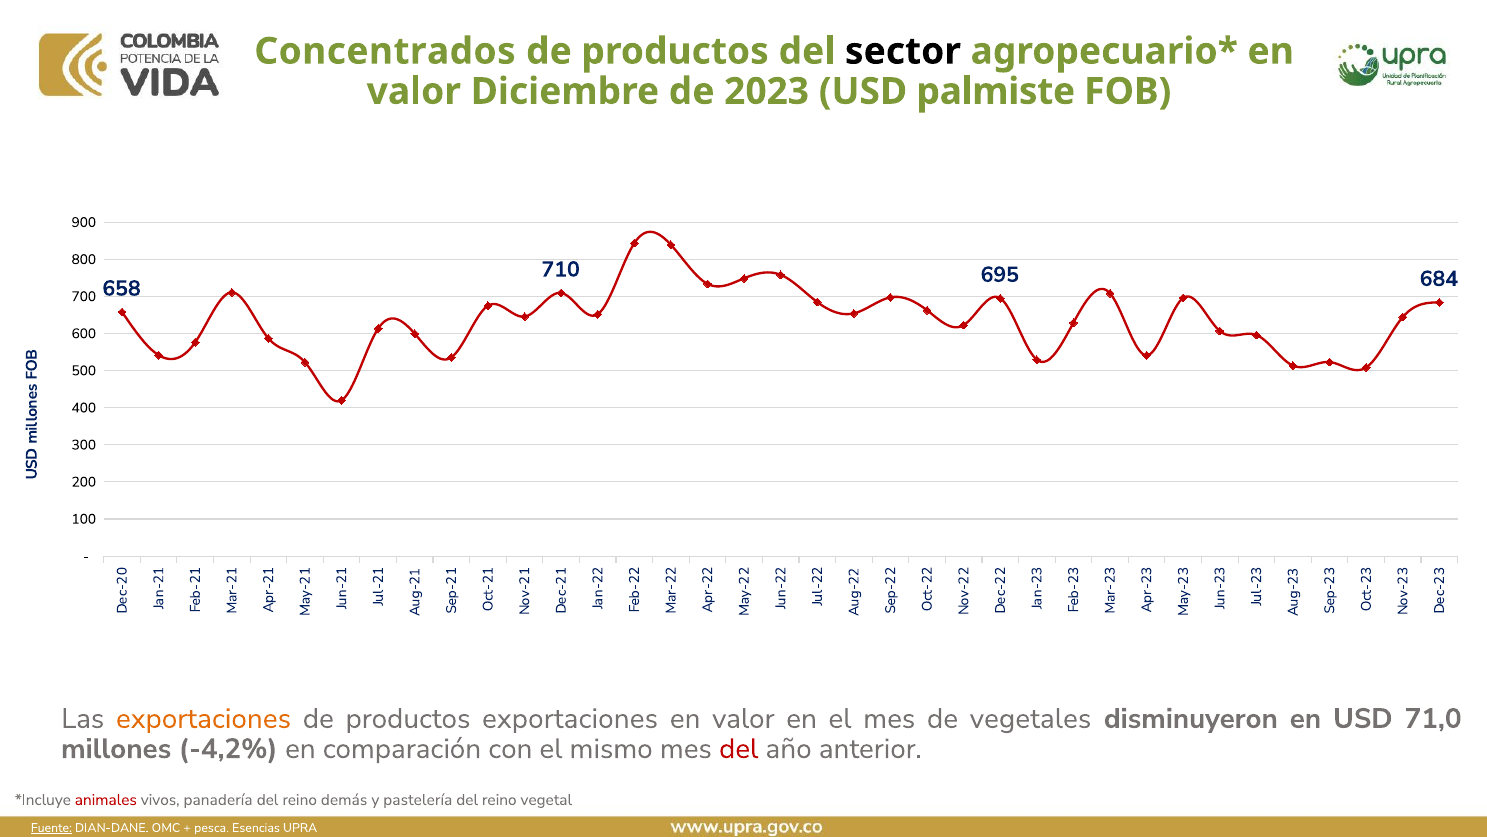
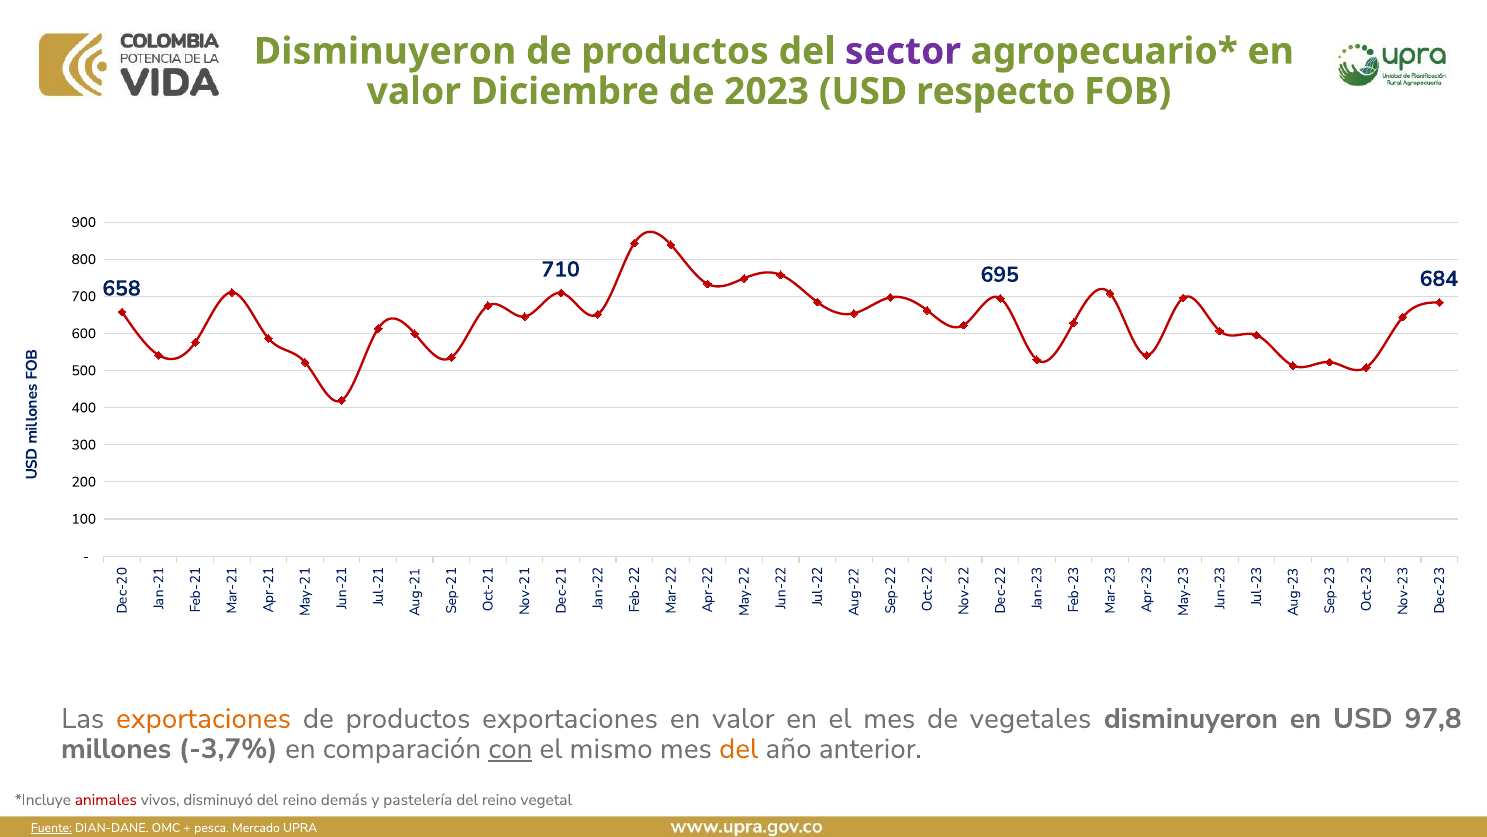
Concentrados: Concentrados -> Disminuyeron (385, 51)
sector colour: black -> purple (903, 51)
palmiste: palmiste -> respecto (996, 91)
71,0: 71,0 -> 97,8 (1433, 718)
-4,2%: -4,2% -> -3,7% (228, 748)
con underline: none -> present (510, 748)
del colour: red -> orange (739, 748)
panadería: panadería -> disminuyó (218, 799)
Esencias: Esencias -> Mercado (256, 827)
